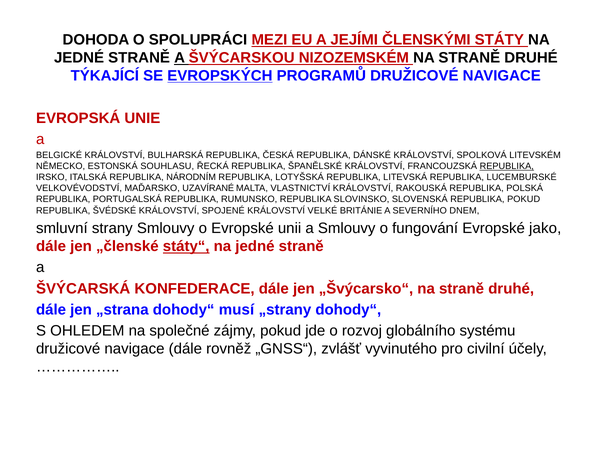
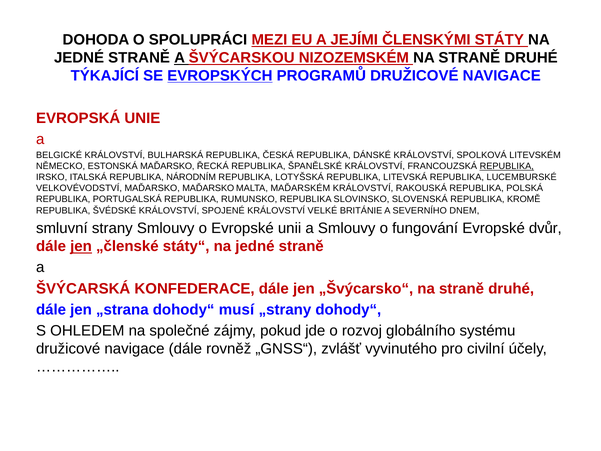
ESTONSKÁ SOUHLASU: SOUHLASU -> MAĎARSKO (167, 166)
MAĎARSKO UZAVÍRANÉ: UZAVÍRANÉ -> MAĎARSKO (208, 188)
VLASTNICTVÍ: VLASTNICTVÍ -> MAĎARSKÉM (300, 188)
REPUBLIKA POKUD: POKUD -> KROMĚ (524, 199)
jako: jako -> dvůr (545, 228)
jen underline: none -> present (81, 246)
státy“ underline: present -> none (186, 246)
